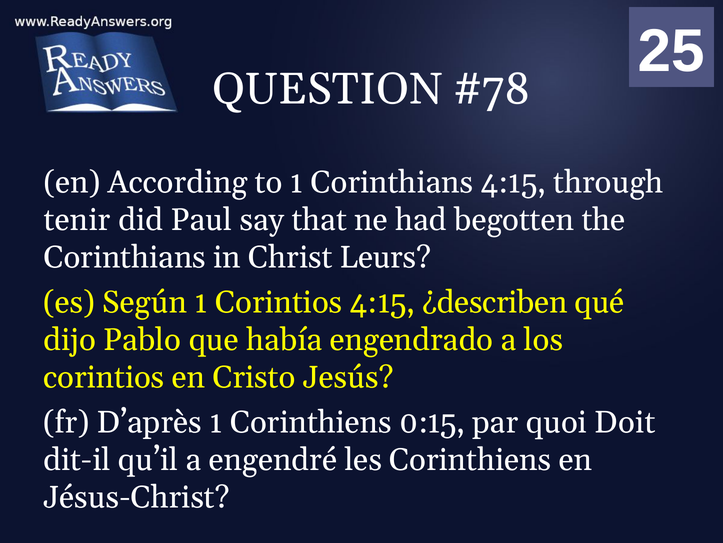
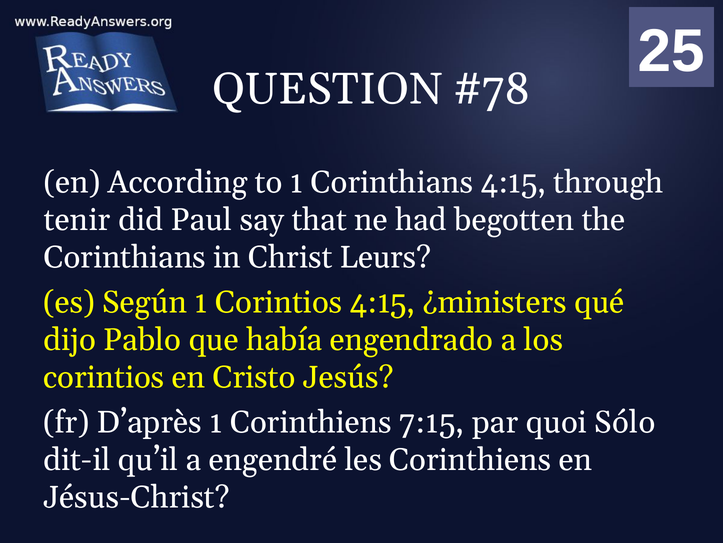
¿describen: ¿describen -> ¿ministers (495, 302)
0:15: 0:15 -> 7:15 (432, 422)
Doit: Doit -> Sólo (625, 422)
